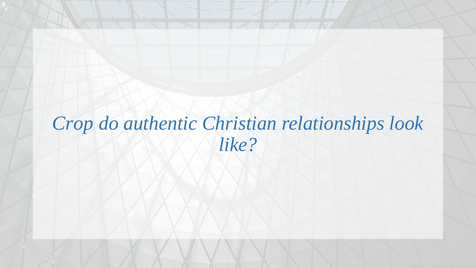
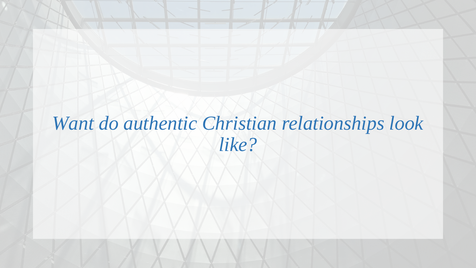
Crop: Crop -> Want (73, 123)
